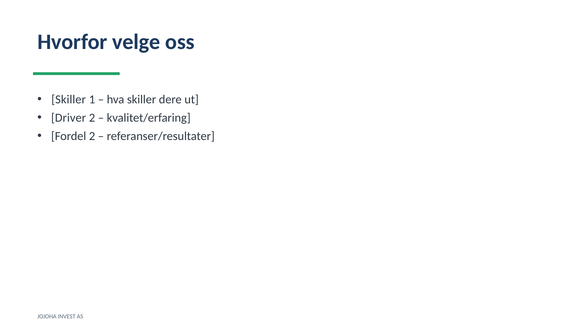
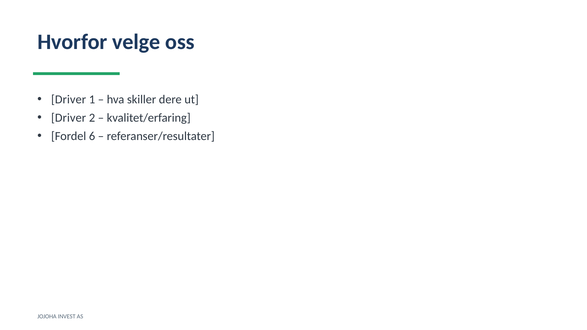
Skiller: Skiller -> Driver (69, 99)
Fordel 2: 2 -> 6 (92, 136)
